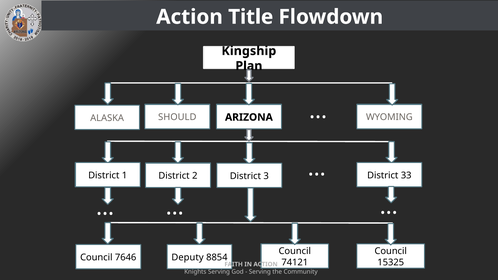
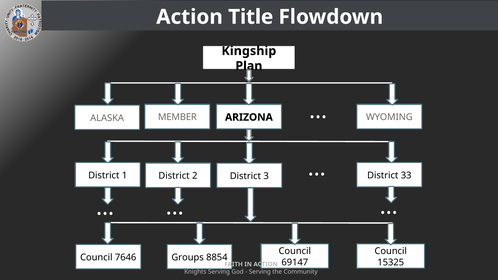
SHOULD: SHOULD -> MEMBER (177, 117)
Deputy: Deputy -> Groups (188, 257)
74121: 74121 -> 69147 (295, 262)
